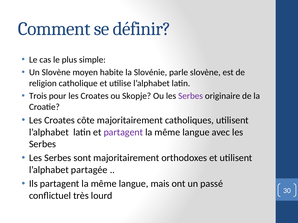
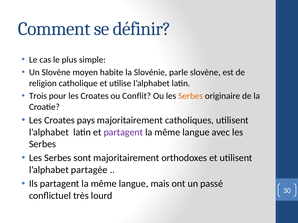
Skopje: Skopje -> Conflit (137, 96)
Serbes colour: purple -> orange (191, 96)
côte: côte -> pays (86, 121)
